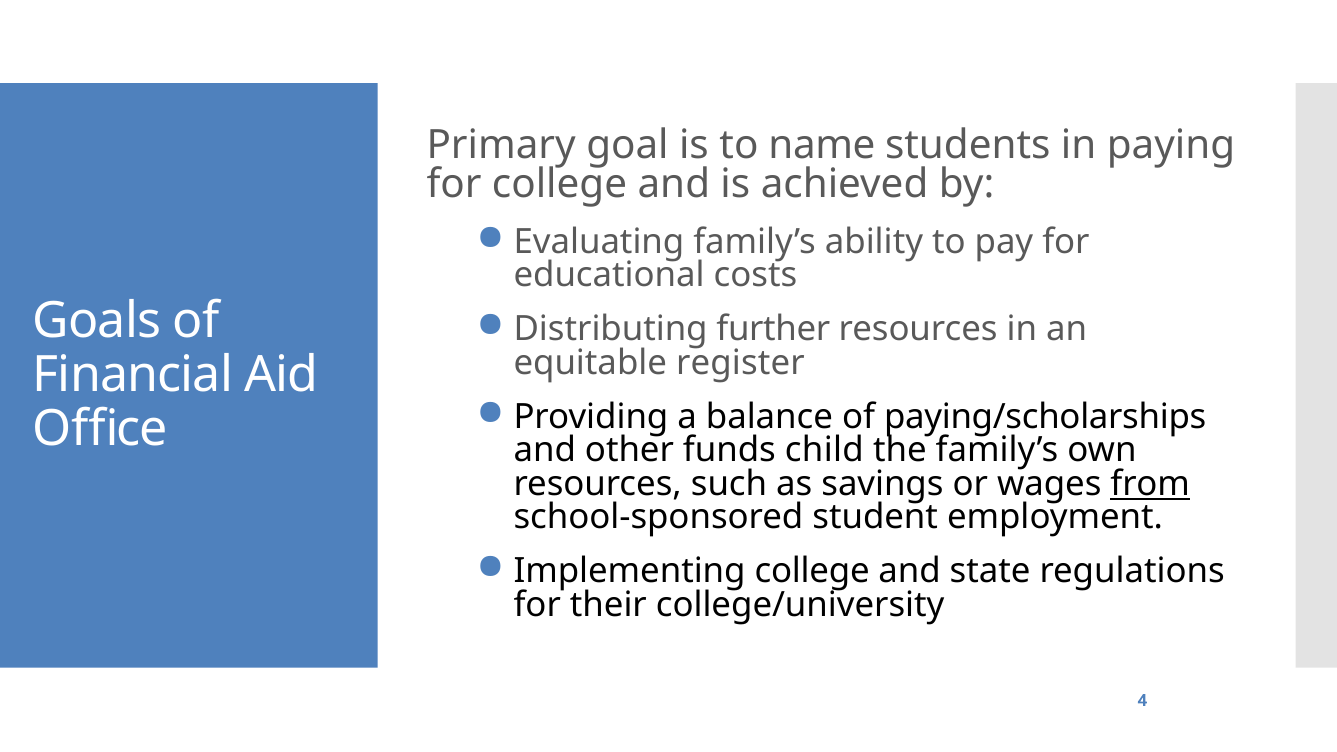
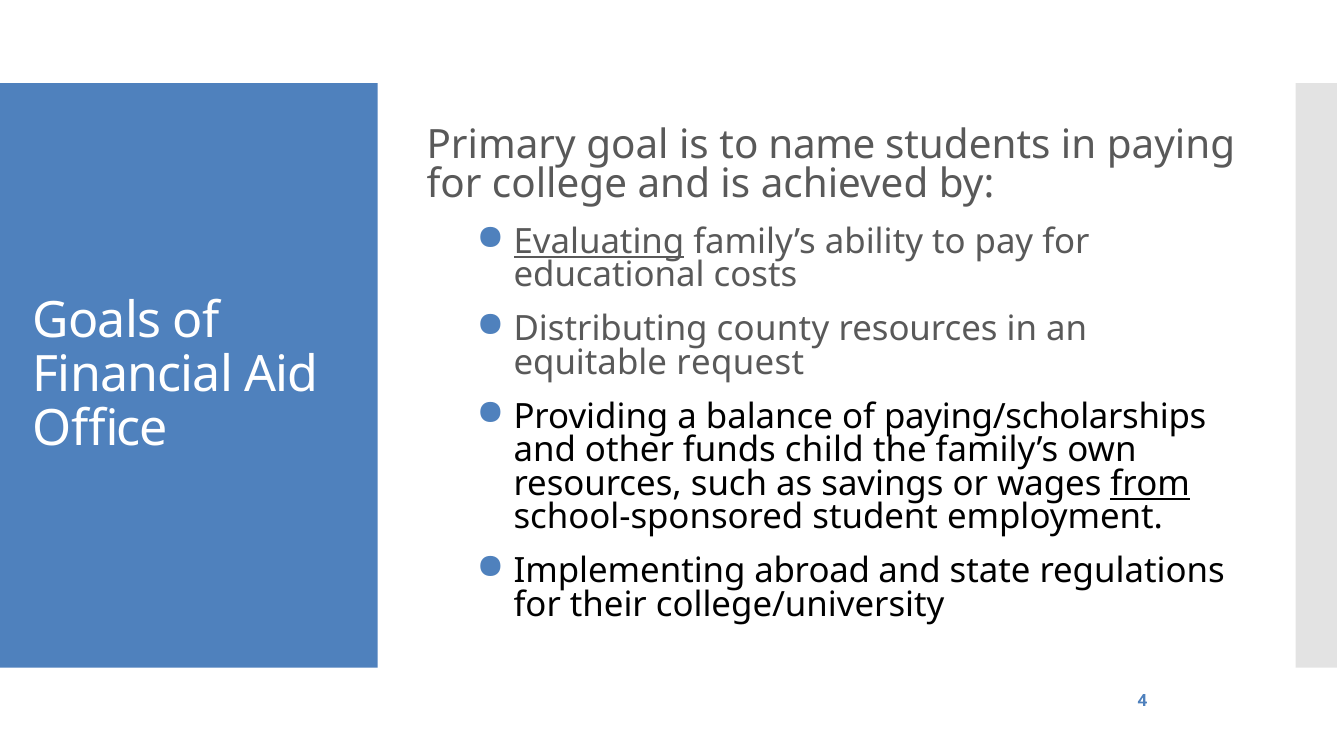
Evaluating underline: none -> present (599, 242)
further: further -> county (773, 329)
register: register -> request (740, 363)
Implementing college: college -> abroad (812, 571)
